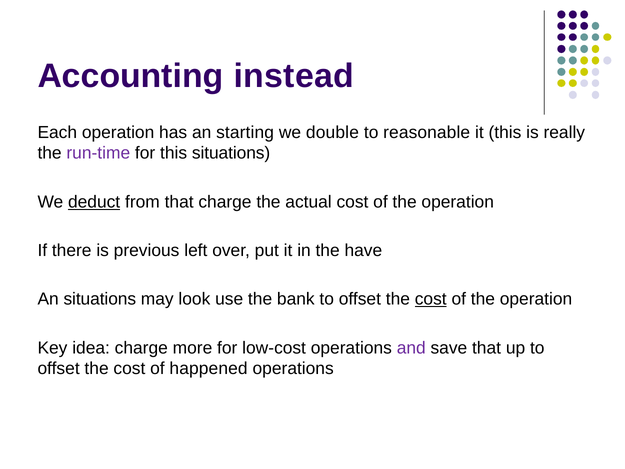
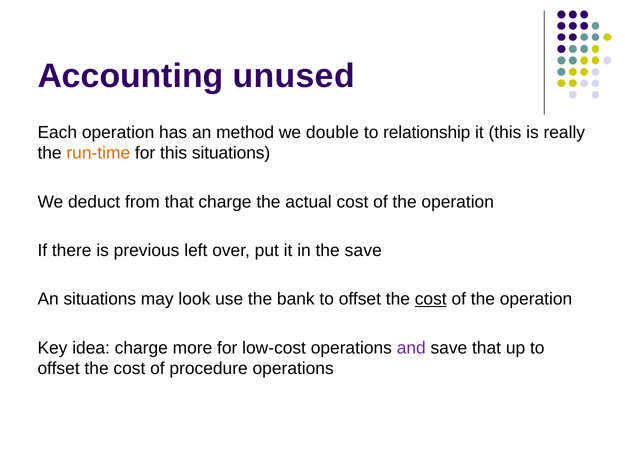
instead: instead -> unused (294, 76)
starting: starting -> method (245, 132)
reasonable: reasonable -> relationship (427, 132)
run-time colour: purple -> orange (98, 153)
deduct underline: present -> none (94, 202)
the have: have -> save (363, 250)
happened: happened -> procedure (209, 368)
